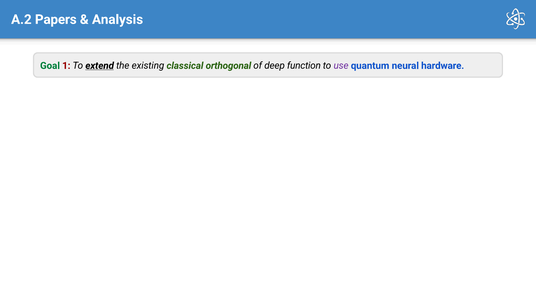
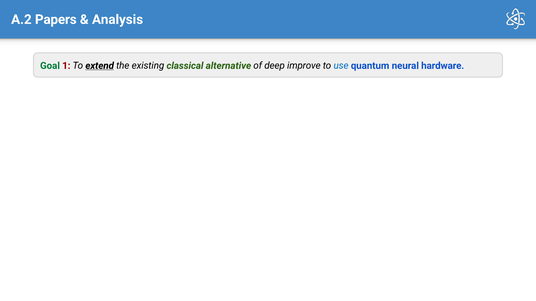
orthogonal: orthogonal -> alternative (228, 66)
function: function -> improve (304, 66)
use colour: purple -> blue (341, 66)
